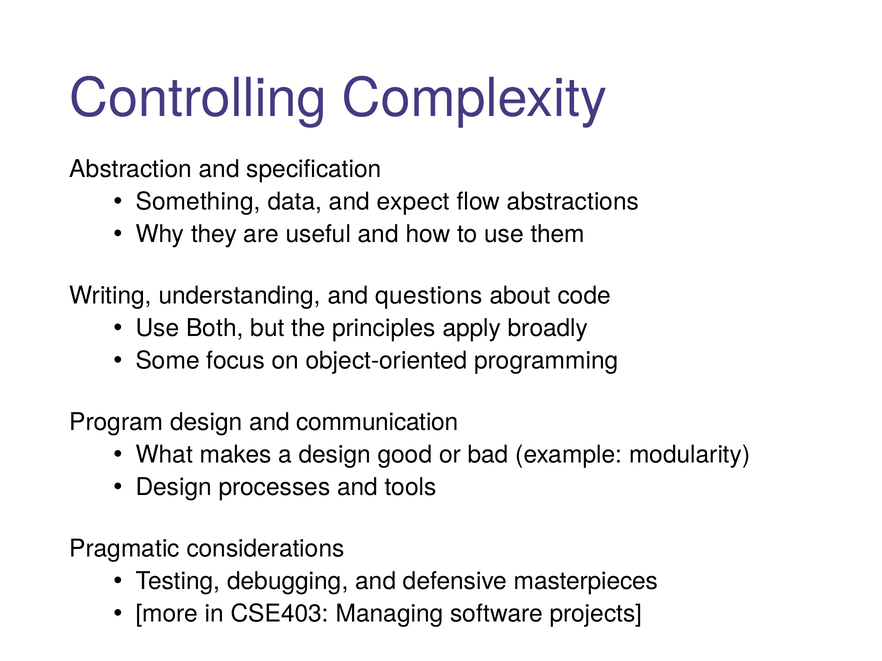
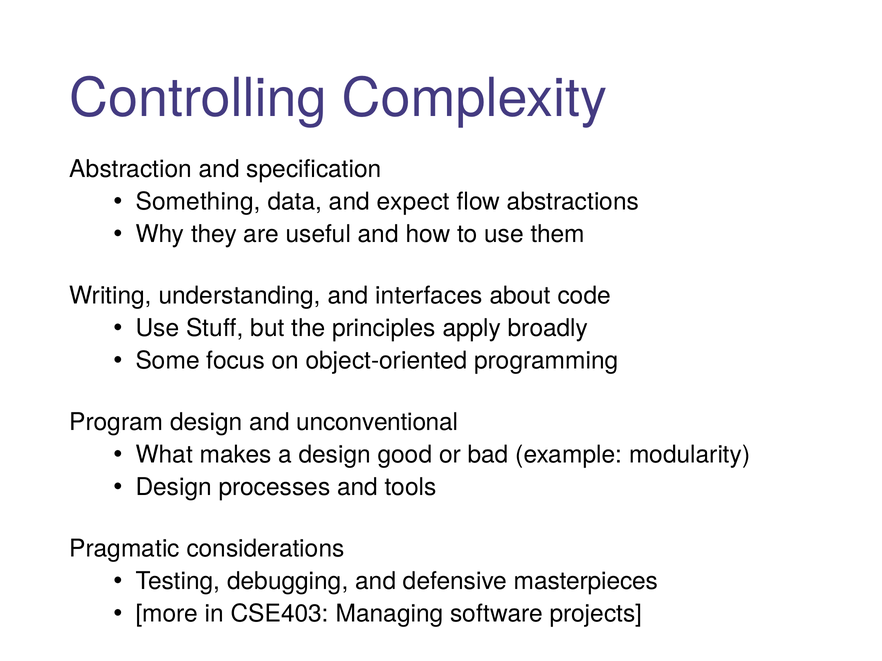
questions: questions -> interfaces (429, 296)
Both: Both -> Stuff (215, 328)
communication: communication -> unconventional (377, 422)
